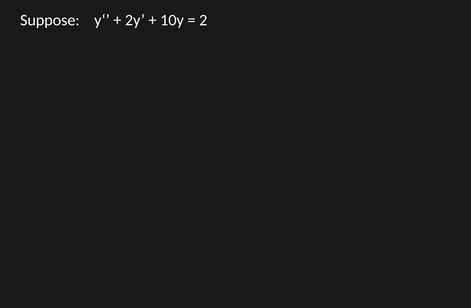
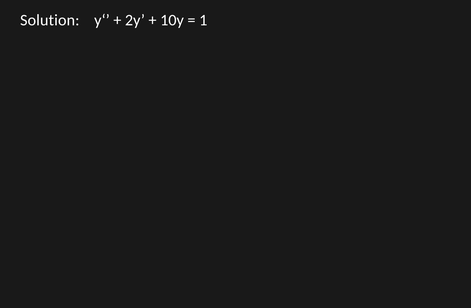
Suppose: Suppose -> Solution (50, 20)
2: 2 -> 1 (203, 20)
